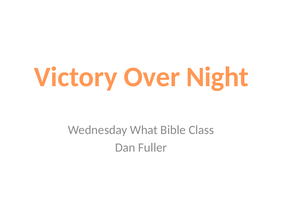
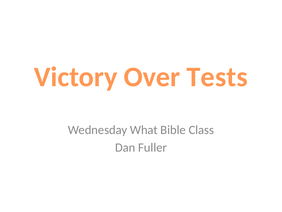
Night: Night -> Tests (217, 77)
